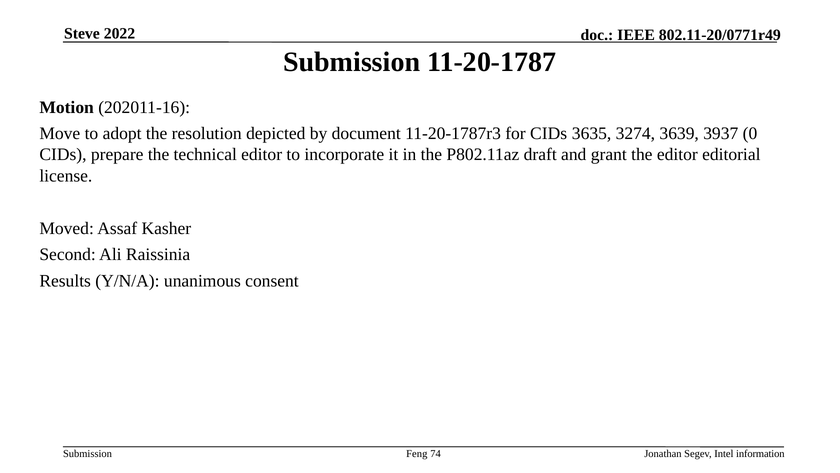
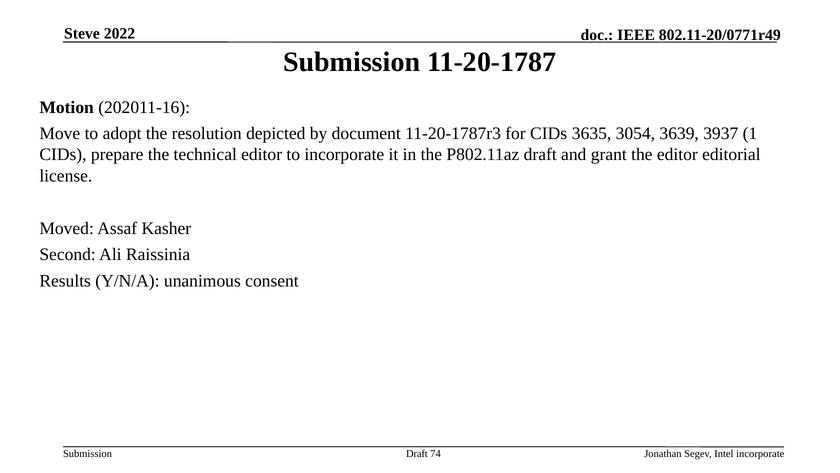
3274: 3274 -> 3054 (635, 134)
0: 0 -> 1 (750, 134)
Feng: Feng -> Draft (417, 453)
Intel information: information -> incorporate (760, 453)
